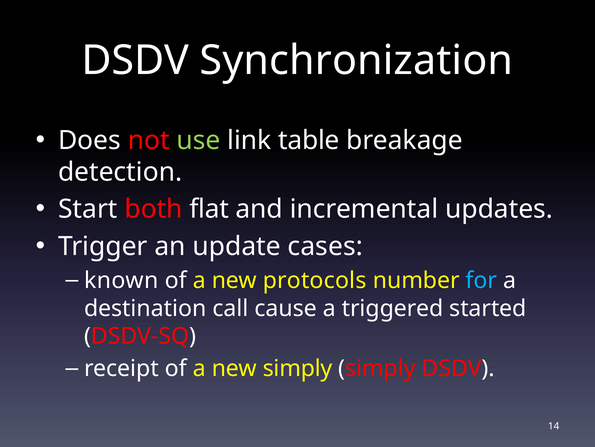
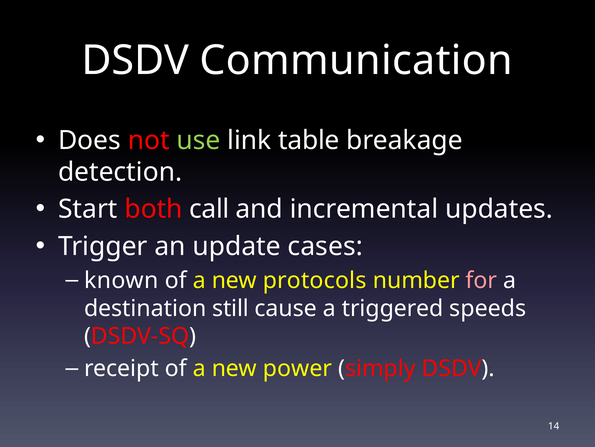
Synchronization: Synchronization -> Communication (356, 60)
flat: flat -> call (209, 209)
for colour: light blue -> pink (481, 280)
call: call -> still (231, 308)
started: started -> speeds (488, 308)
new simply: simply -> power (297, 368)
